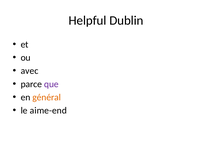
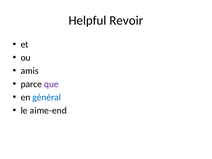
Dublin: Dublin -> Revoir (126, 21)
avec: avec -> amis (30, 71)
général colour: orange -> blue (47, 97)
